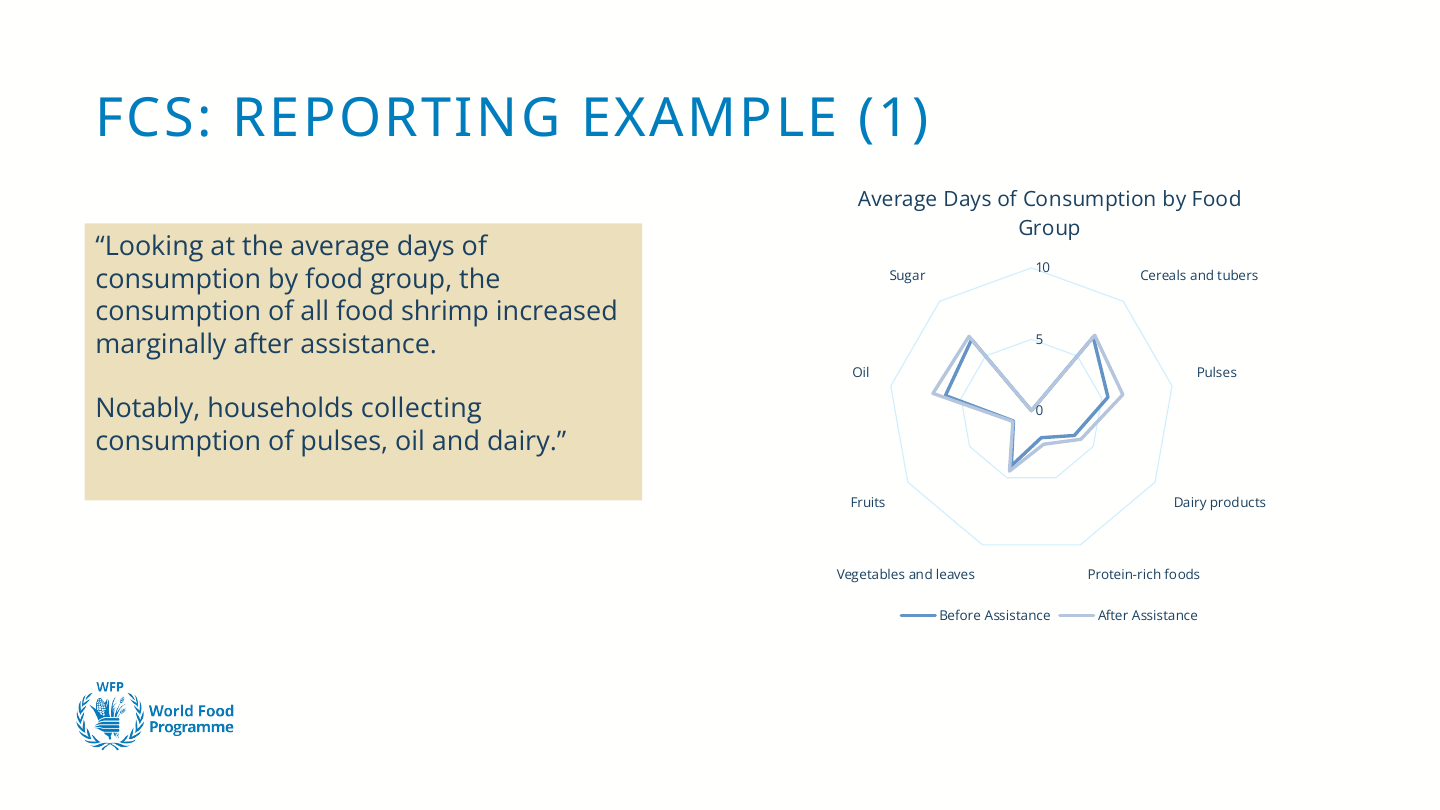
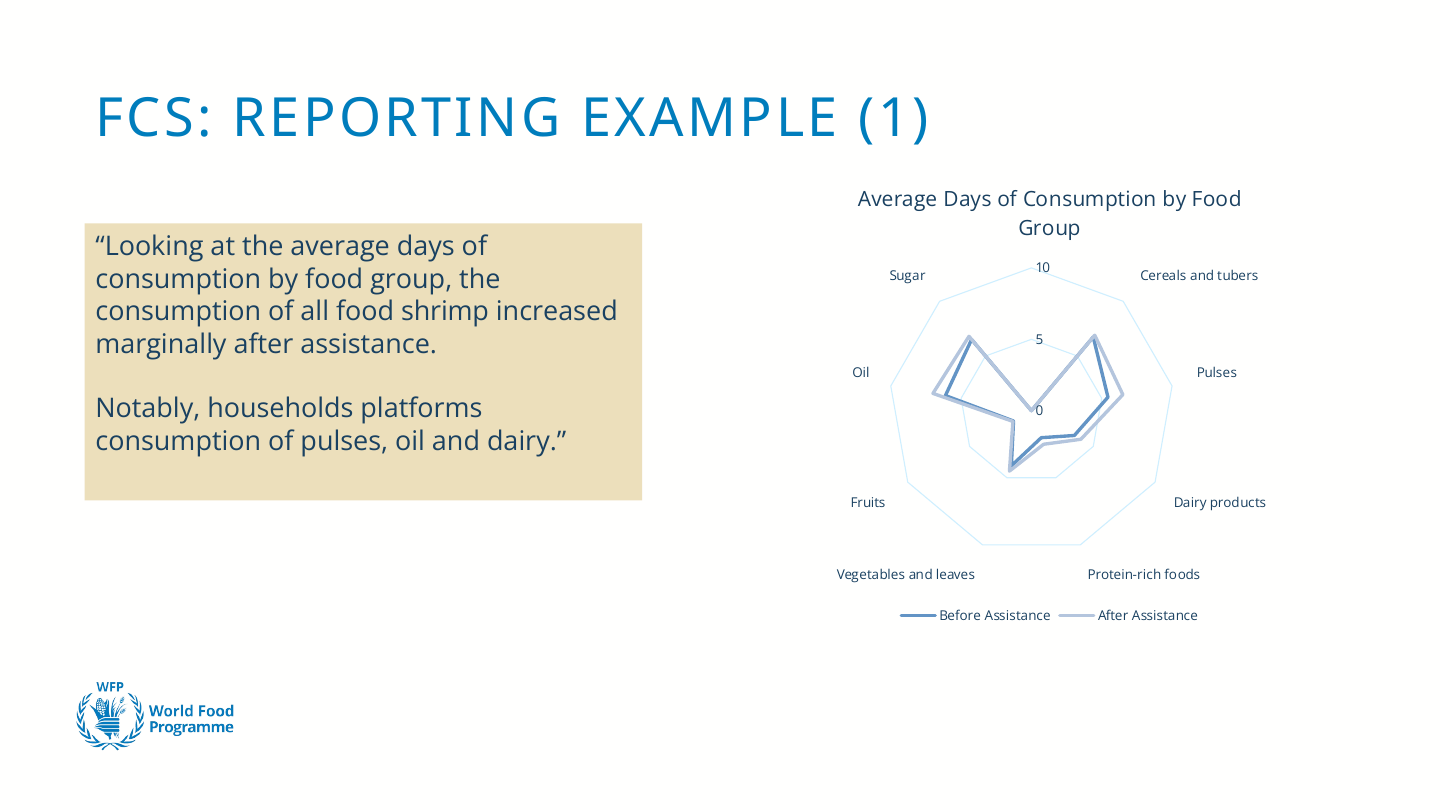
collecting: collecting -> platforms (422, 409)
